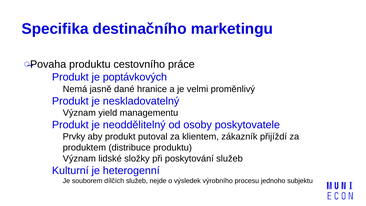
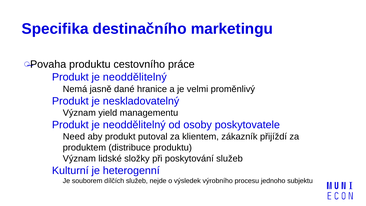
poptávkových: poptávkových -> neoddělitelný (135, 77)
Prvky: Prvky -> Need (74, 137)
